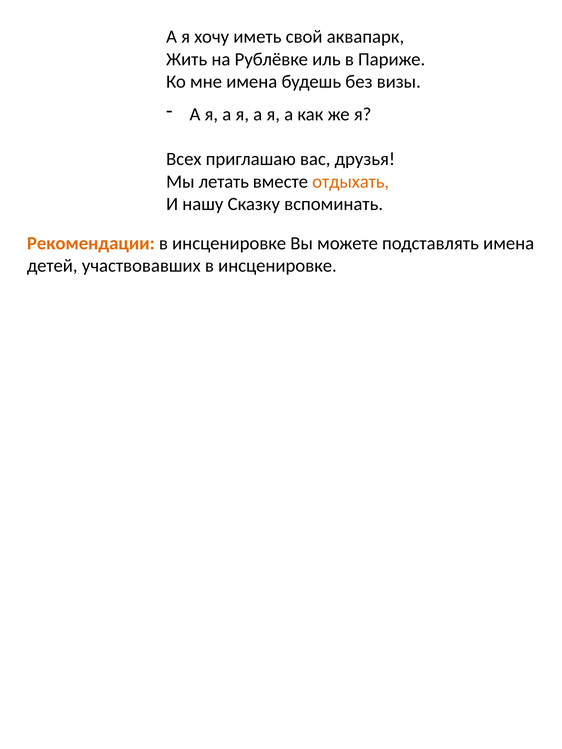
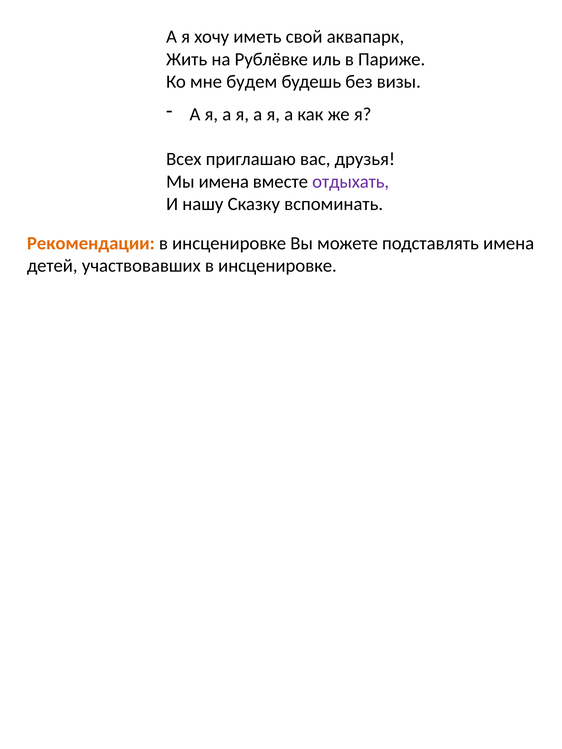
мне имена: имена -> будем (252, 82)
Мы летать: летать -> имена (224, 182)
отдыхать colour: orange -> purple (351, 182)
